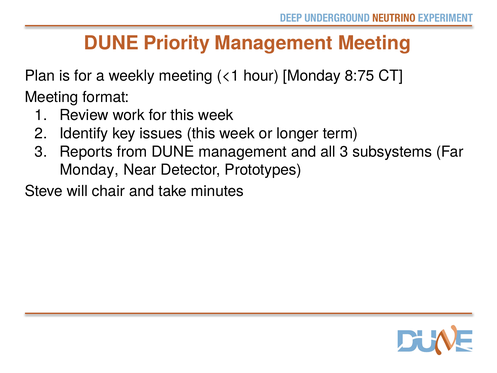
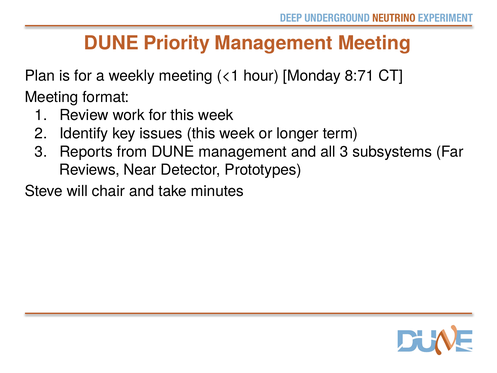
8:75: 8:75 -> 8:71 (360, 76)
Monday: Monday -> Reviews (89, 170)
